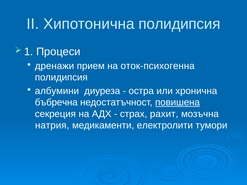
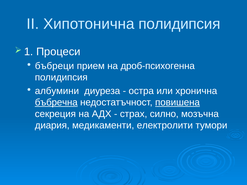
дренажи: дренажи -> бъбреци (55, 66)
оток-психогенна: оток-психогенна -> дроб-психогенна (158, 66)
бъбречна underline: none -> present (56, 103)
рахит: рахит -> силно (164, 114)
натрия: натрия -> диария (52, 126)
